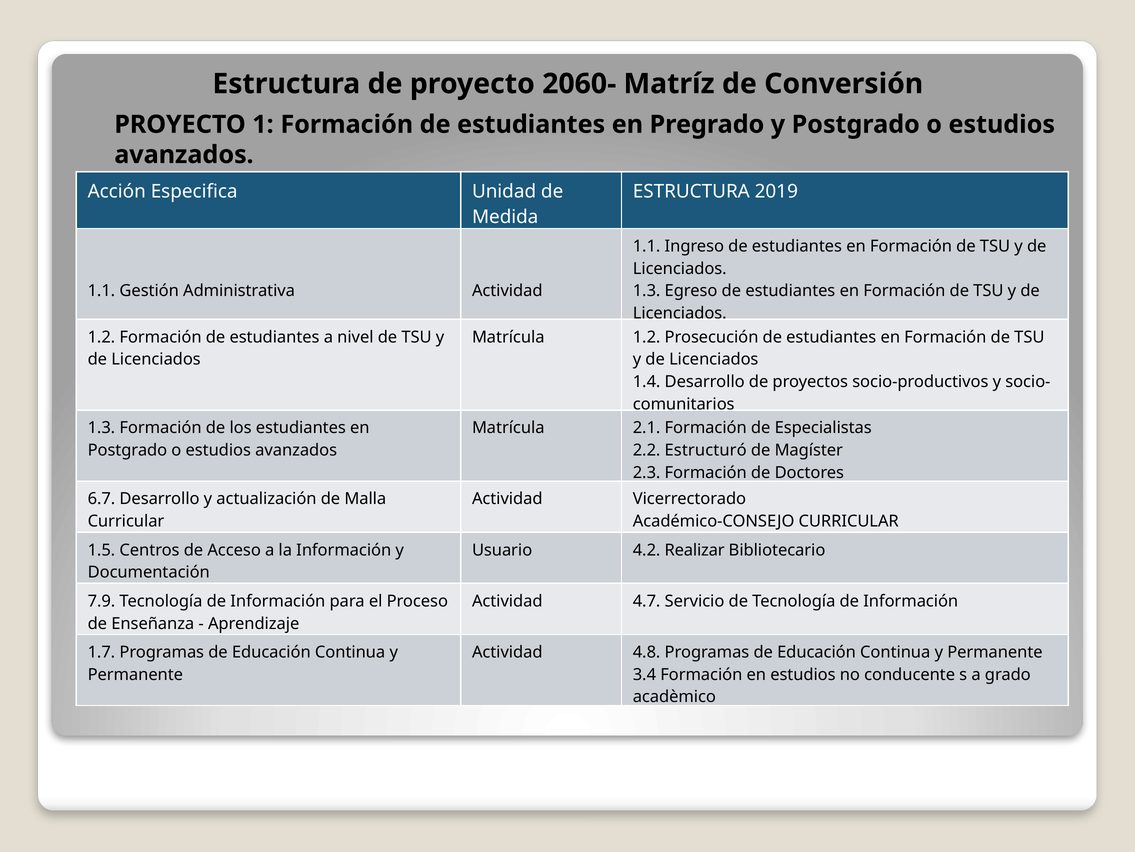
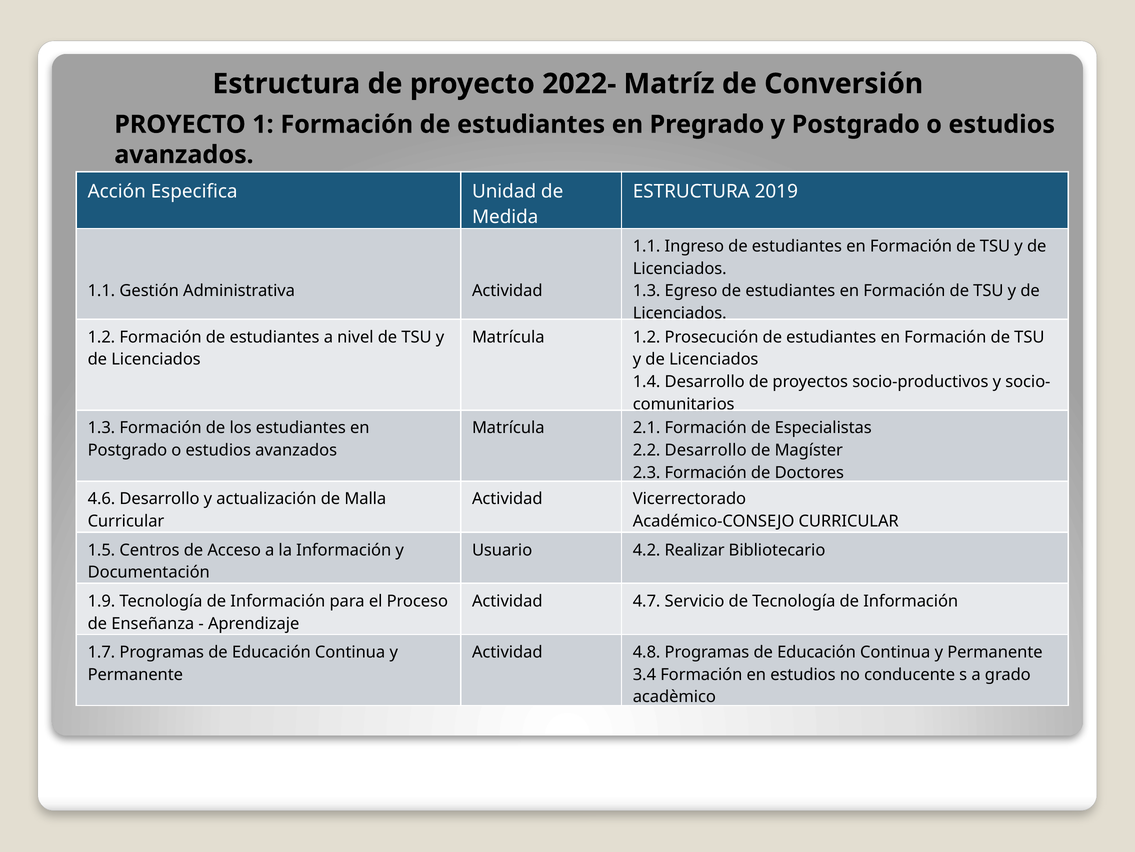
2060-: 2060- -> 2022- (579, 84)
2.2 Estructuró: Estructuró -> Desarrollo (706, 450)
6.7: 6.7 -> 4.6 (101, 499)
7.9: 7.9 -> 1.9 (101, 601)
